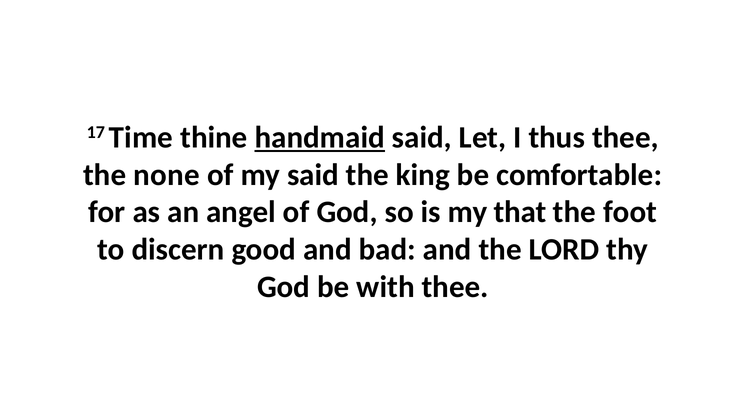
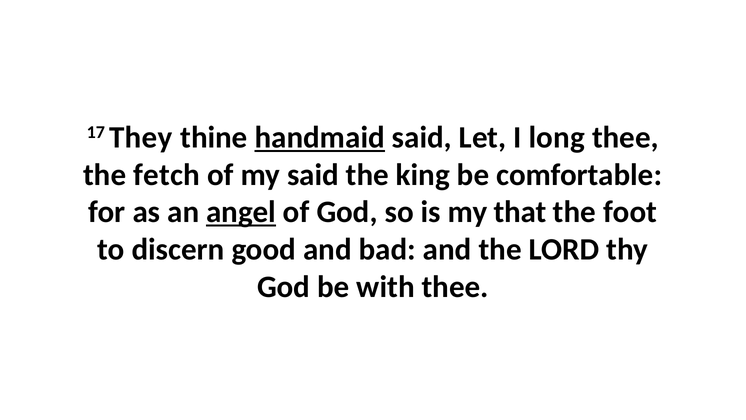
Time: Time -> They (141, 137)
thus: thus -> long (557, 137)
none: none -> fetch (167, 175)
angel underline: none -> present (241, 212)
